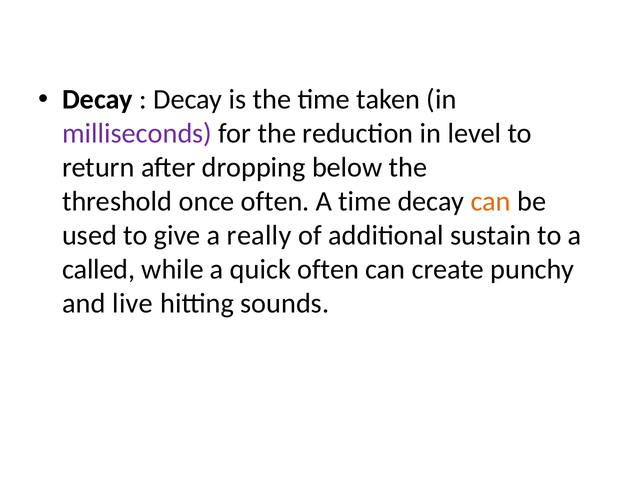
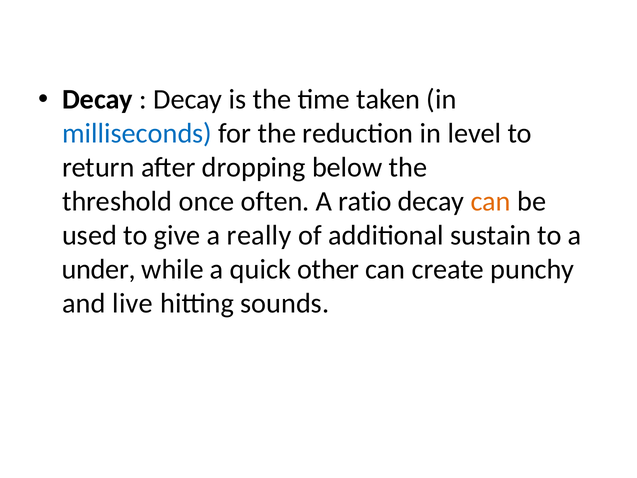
milliseconds colour: purple -> blue (137, 134)
A time: time -> ratio (365, 202)
called: called -> under (99, 270)
quick often: often -> other (328, 270)
